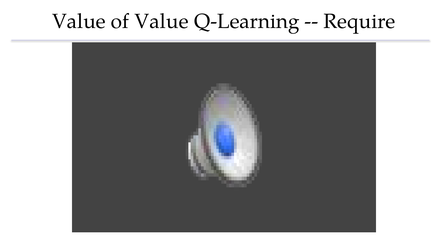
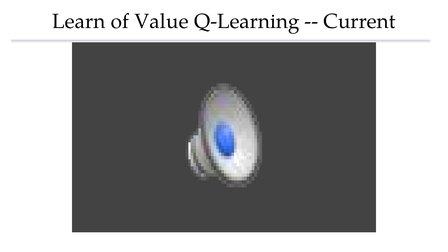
Value: Value -> Learn (79, 21)
Require: Require -> Current (359, 21)
